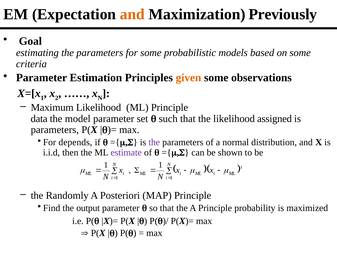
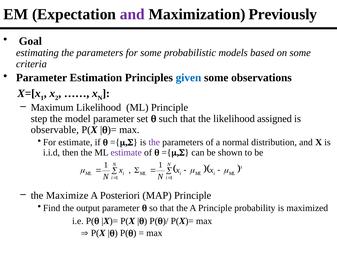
and colour: orange -> purple (132, 14)
given colour: orange -> blue (188, 78)
data: data -> step (39, 119)
parameters: parameters -> observable (55, 130)
For depends: depends -> estimate (75, 142)
Randomly: Randomly -> Maximize (67, 195)
